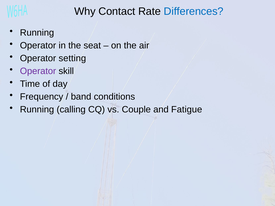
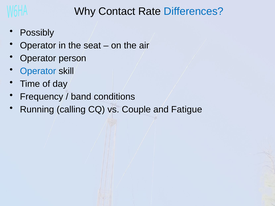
Running: Running -> Possibly (37, 33)
setting: setting -> person (72, 58)
Operator colour: purple -> blue (38, 71)
